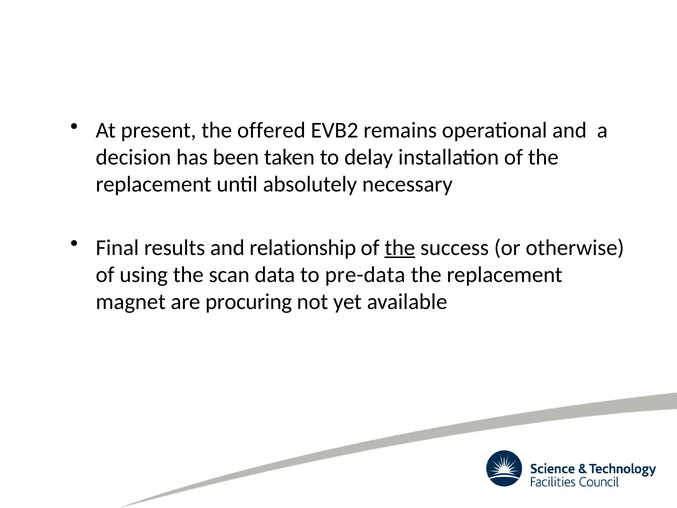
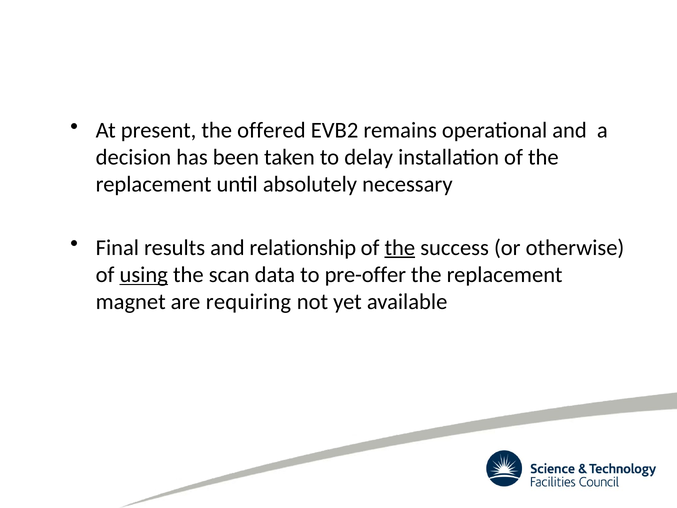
using underline: none -> present (144, 275)
pre-data: pre-data -> pre-offer (365, 275)
procuring: procuring -> requiring (248, 302)
